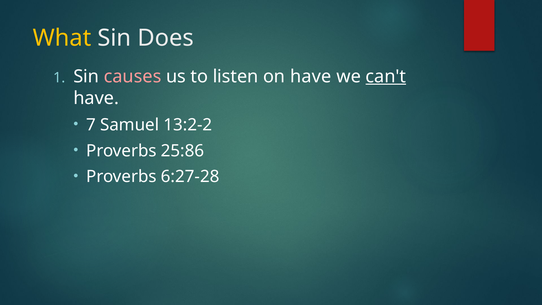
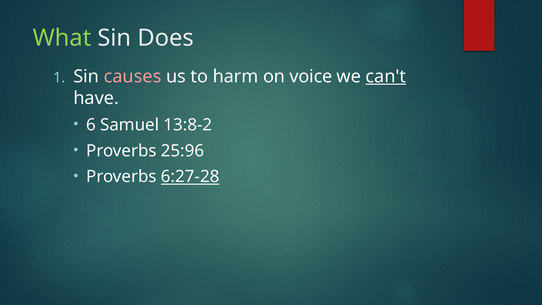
What colour: yellow -> light green (62, 38)
listen: listen -> harm (236, 76)
on have: have -> voice (311, 76)
7: 7 -> 6 (91, 125)
13:2-2: 13:2-2 -> 13:8-2 (188, 125)
25:86: 25:86 -> 25:96 (183, 151)
6:27-28 underline: none -> present (190, 177)
